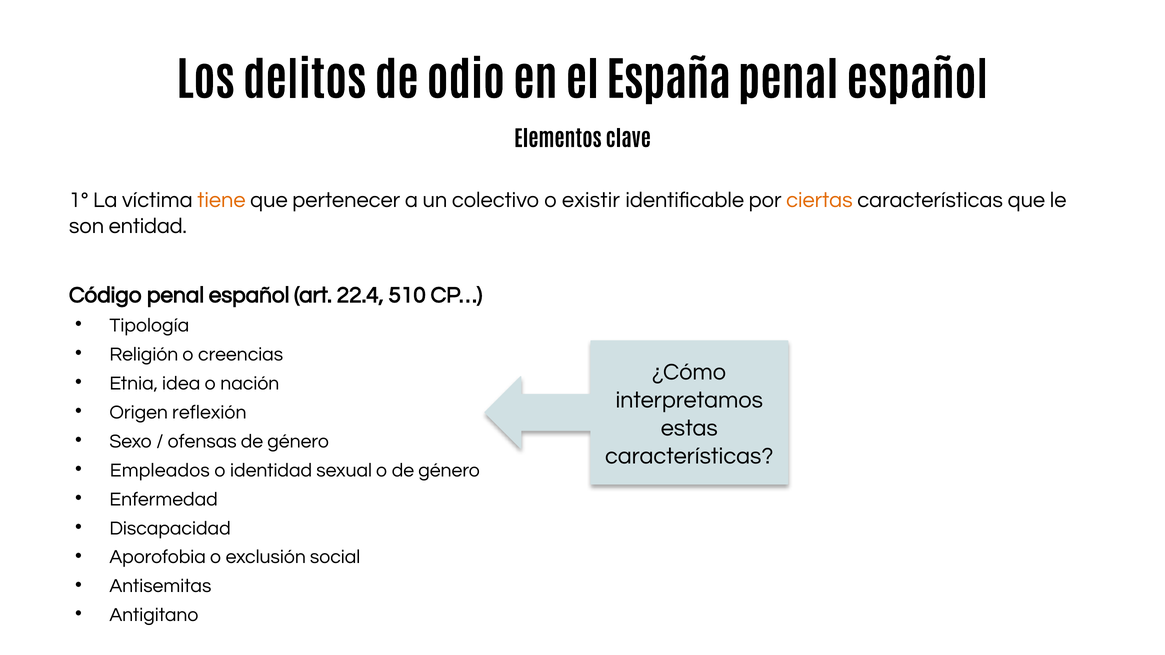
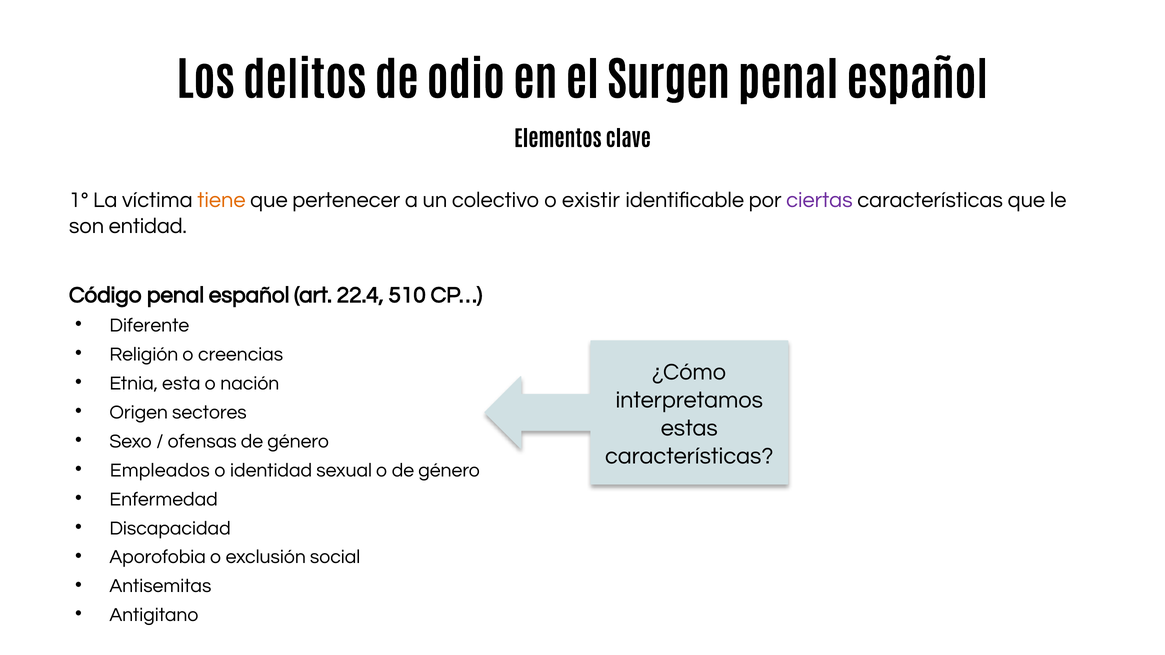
España: España -> Surgen (669, 83)
ciertas colour: orange -> purple (819, 200)
Tipología: Tipología -> Diferente (149, 326)
idea: idea -> esta (181, 384)
reflexión: reflexión -> sectores (209, 413)
